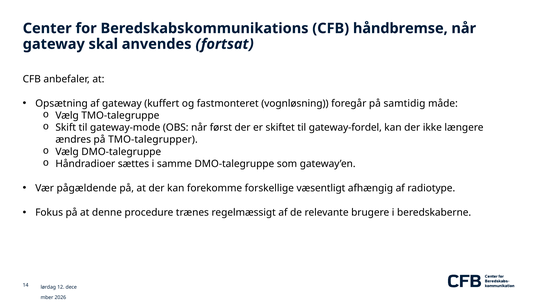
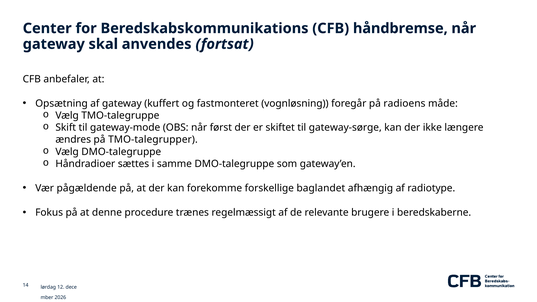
samtidig: samtidig -> radioens (404, 103)
gateway-fordel: gateway-fordel -> gateway-sørge (345, 128)
væsentligt: væsentligt -> baglandet (321, 188)
